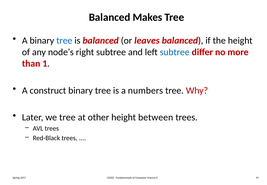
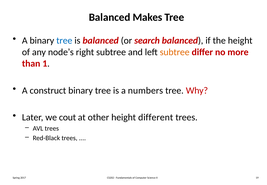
leaves: leaves -> search (147, 41)
subtree colour: blue -> orange (175, 52)
we tree: tree -> cout (67, 117)
between: between -> different (156, 117)
